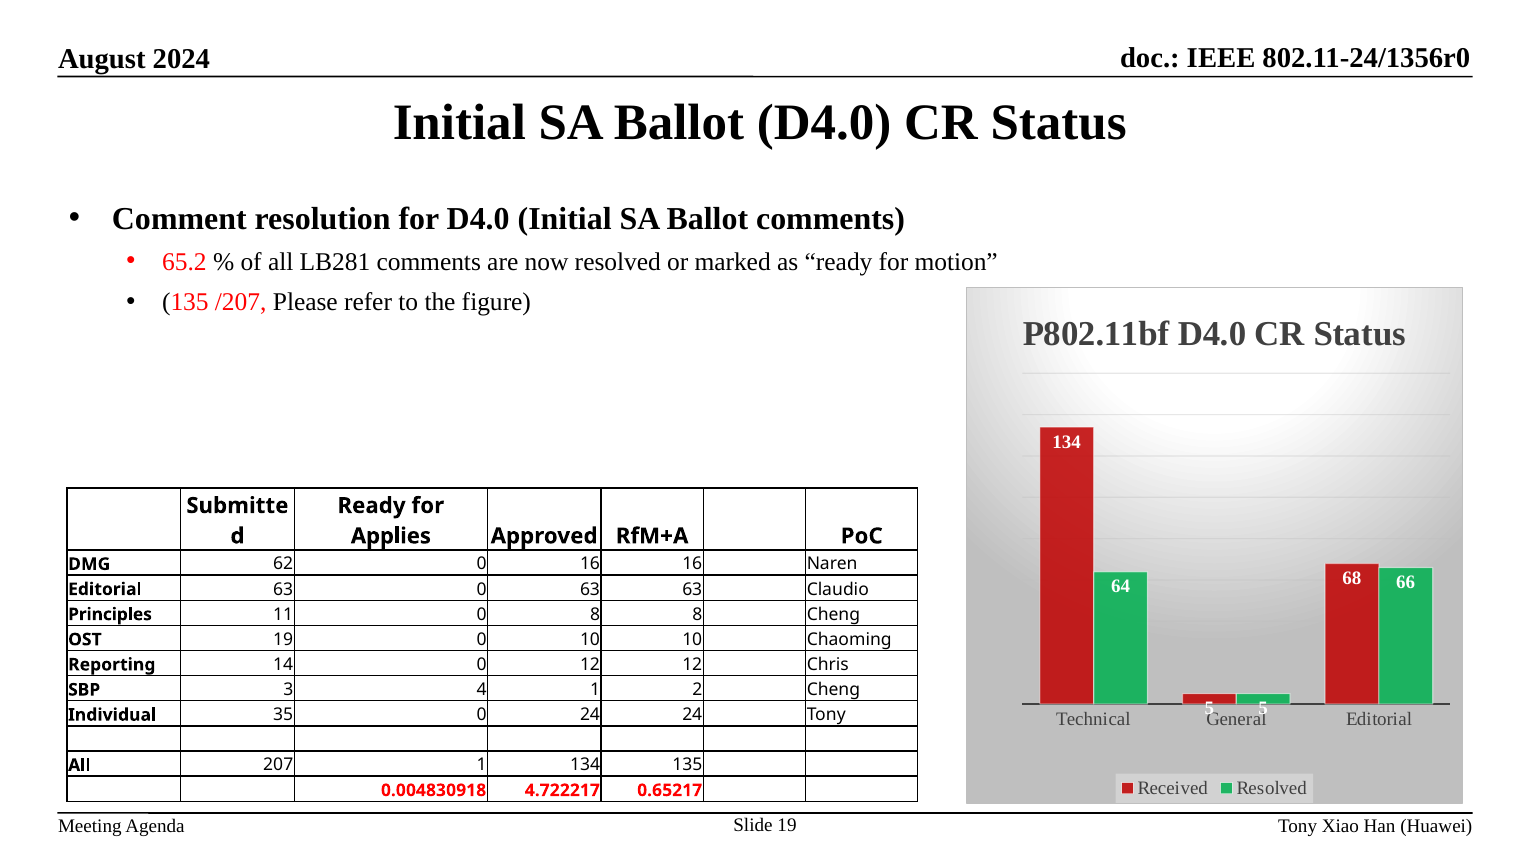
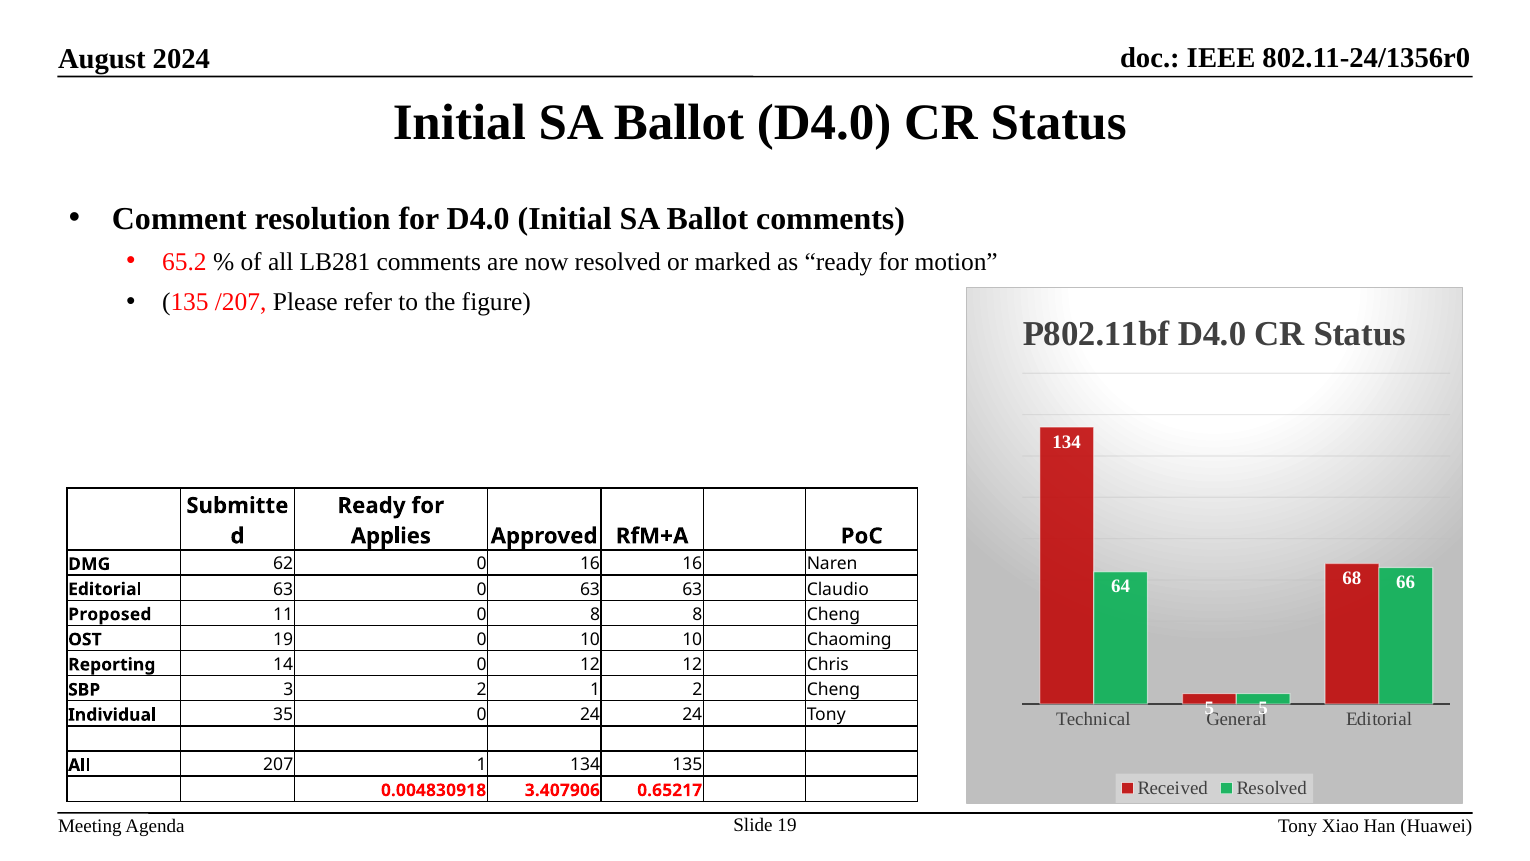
Principles: Principles -> Proposed (110, 614)
3 4: 4 -> 2 (482, 689)
4.722217: 4.722217 -> 3.407906 (562, 790)
